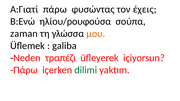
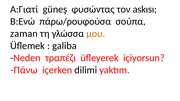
Α:Γιατί πάρω: πάρω -> güneş (55, 9)
έχεις: έχεις -> askısı (145, 9)
ηλίου/ρουφούσα: ηλίου/ρουφούσα -> πάρω/ρουφούσα (75, 22)
Πάρω: Πάρω -> Πάνω (24, 70)
dilimi colour: green -> black (86, 70)
